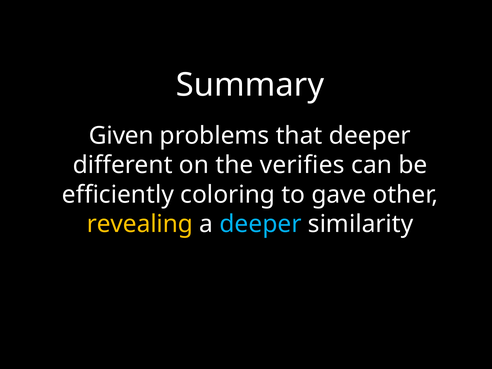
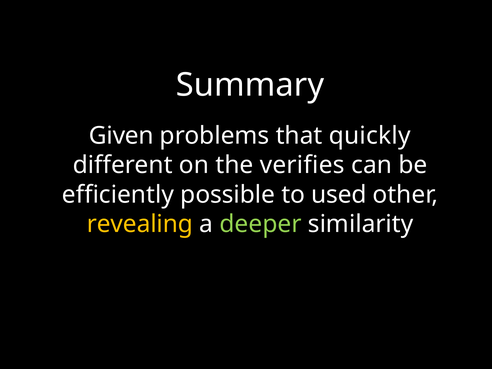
that deeper: deeper -> quickly (370, 136)
coloring: coloring -> possible (228, 195)
gave: gave -> used (339, 195)
deeper colour: light blue -> light green (261, 224)
